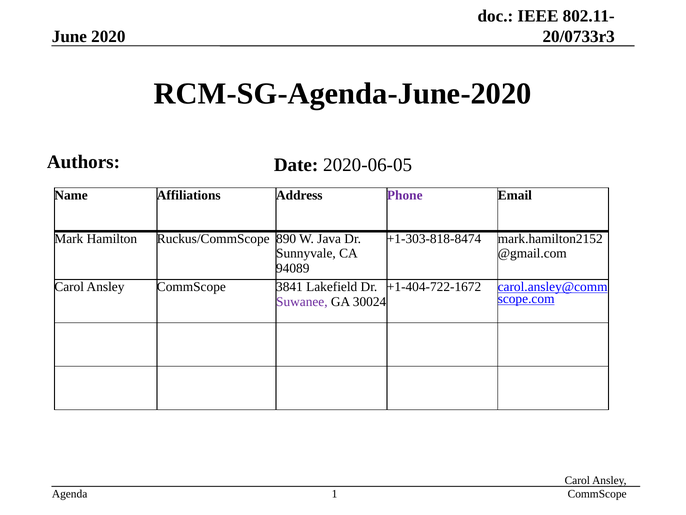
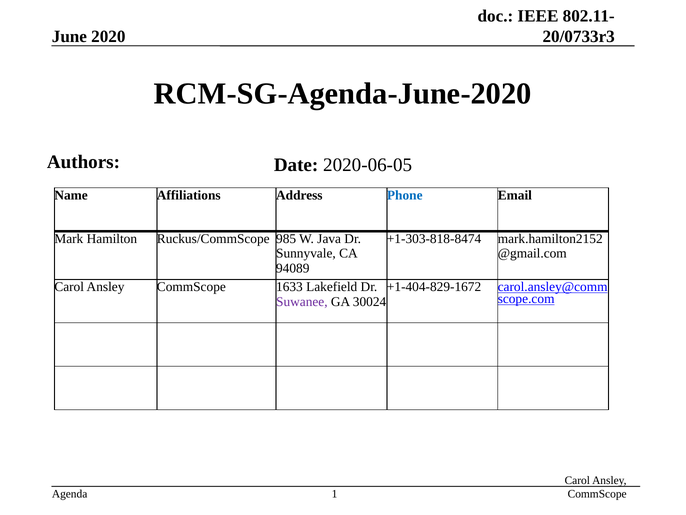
Phone colour: purple -> blue (405, 195)
890: 890 -> 985 (286, 239)
3841: 3841 -> 1633 (289, 287)
+1-404-722-1672: +1-404-722-1672 -> +1-404-829-1672 (434, 287)
